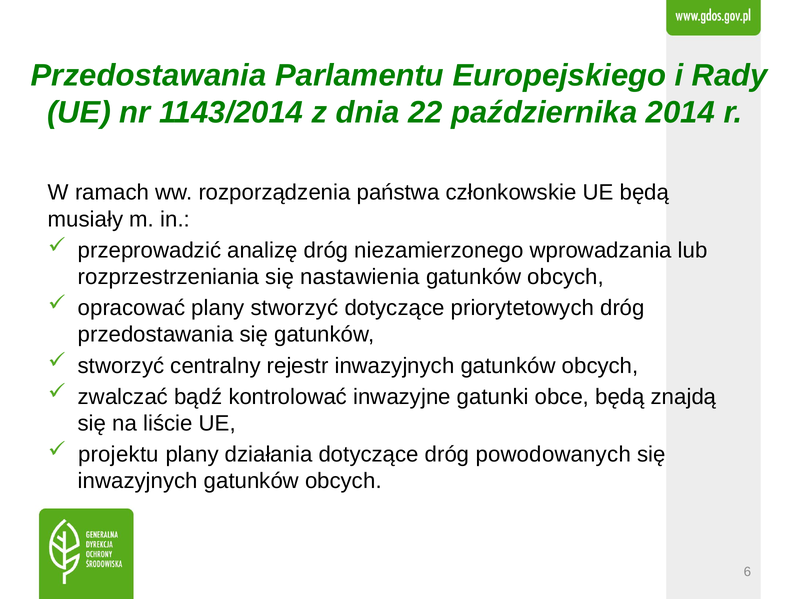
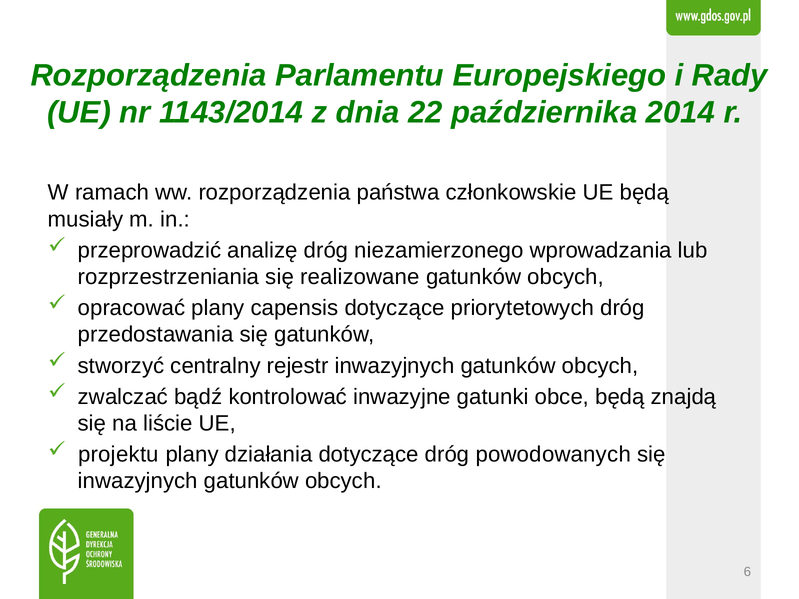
Przedostawania: Przedostawania -> Rozporządzenia (149, 75)
nastawienia: nastawienia -> realizowane (360, 277)
plany stworzyć: stworzyć -> capensis (295, 308)
